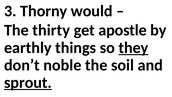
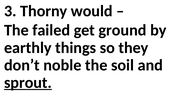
thirty: thirty -> failed (51, 30)
apostle: apostle -> ground (122, 30)
they underline: present -> none (133, 48)
